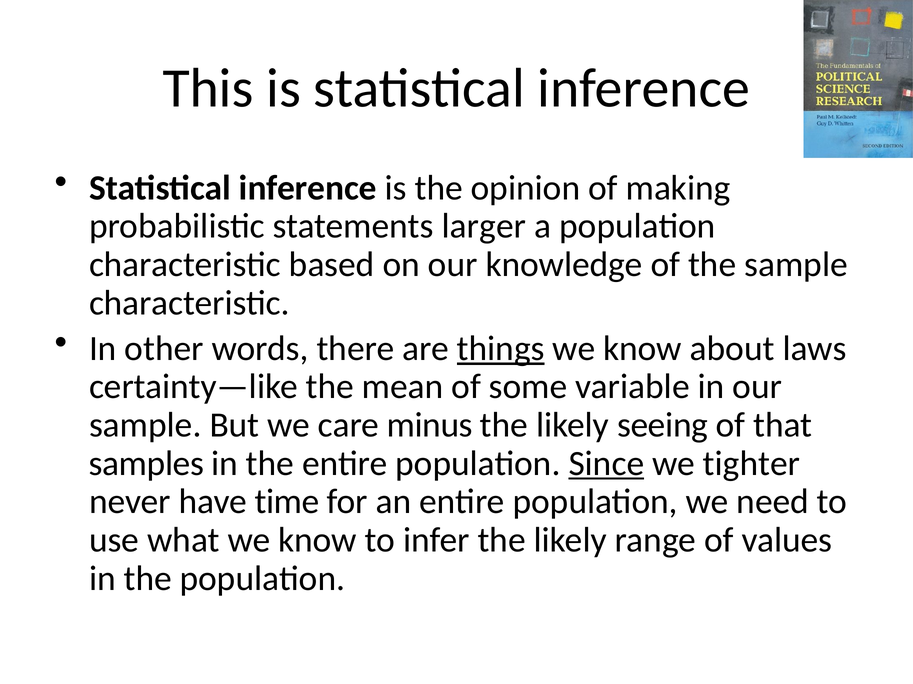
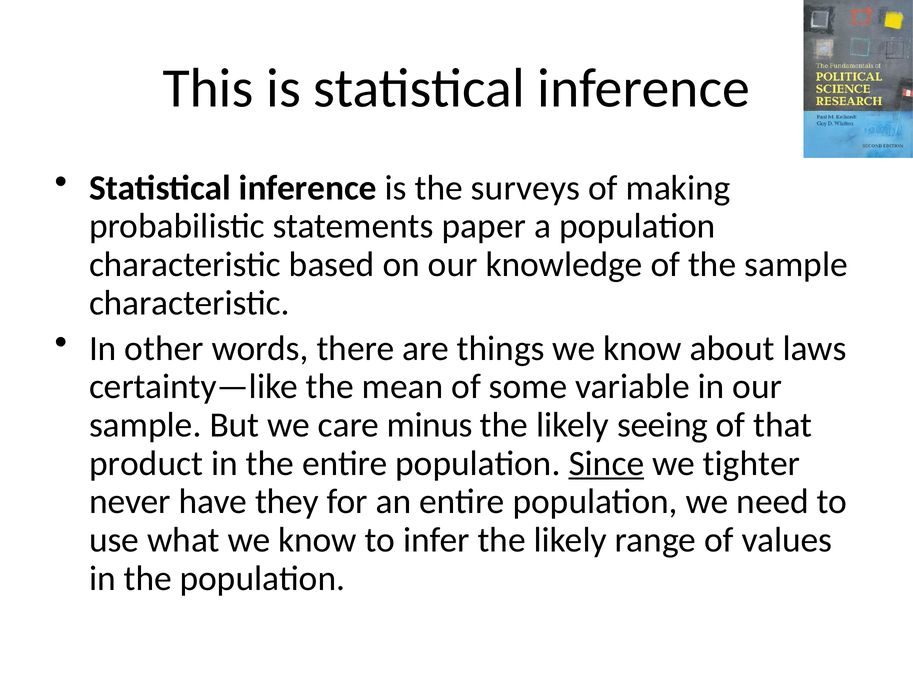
opinion: opinion -> surveys (525, 188)
larger: larger -> paper (484, 226)
things underline: present -> none (501, 349)
samples: samples -> product (146, 464)
time: time -> they (287, 502)
